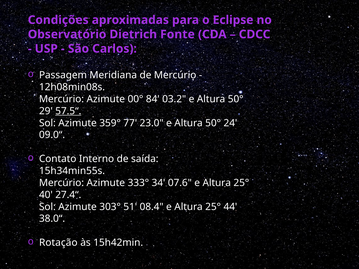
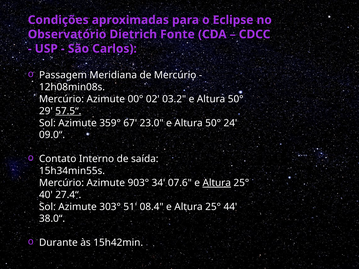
84: 84 -> 02 (153, 99)
77: 77 -> 67 (130, 123)
333°: 333° -> 903° (138, 183)
Altura underline: none -> present (217, 183)
Rotação: Rotação -> Durante (58, 243)
